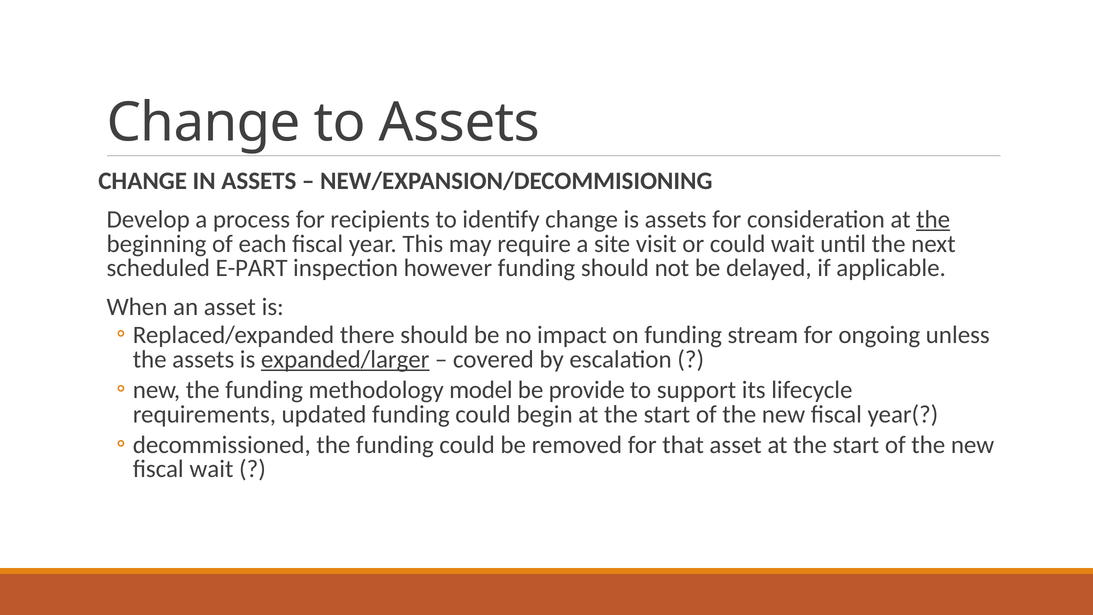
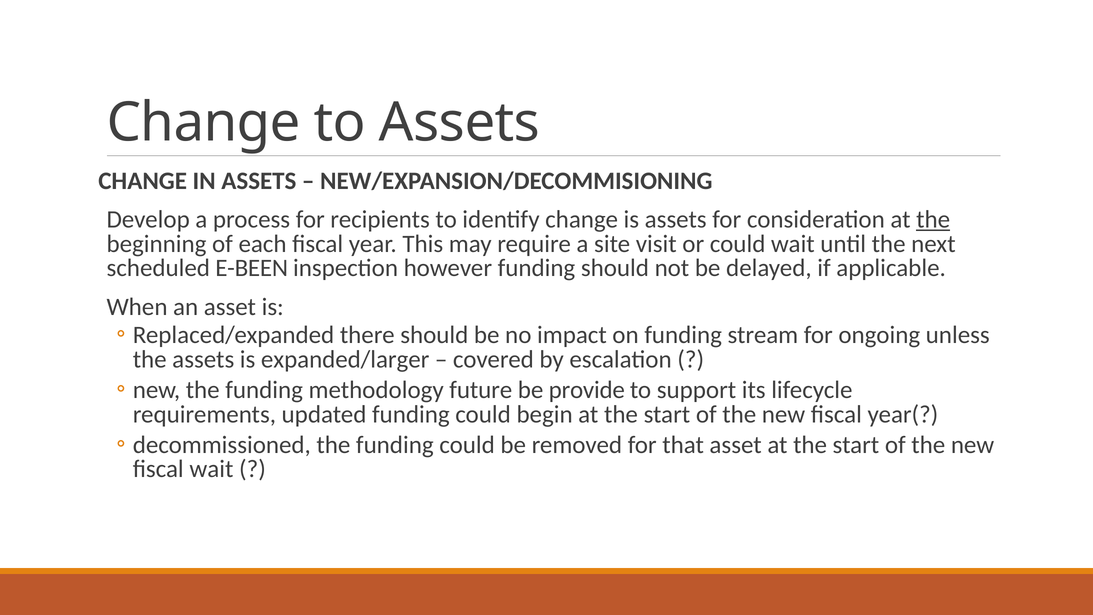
E-PART: E-PART -> E-BEEN (252, 268)
expanded/larger underline: present -> none (345, 359)
model: model -> future (481, 390)
